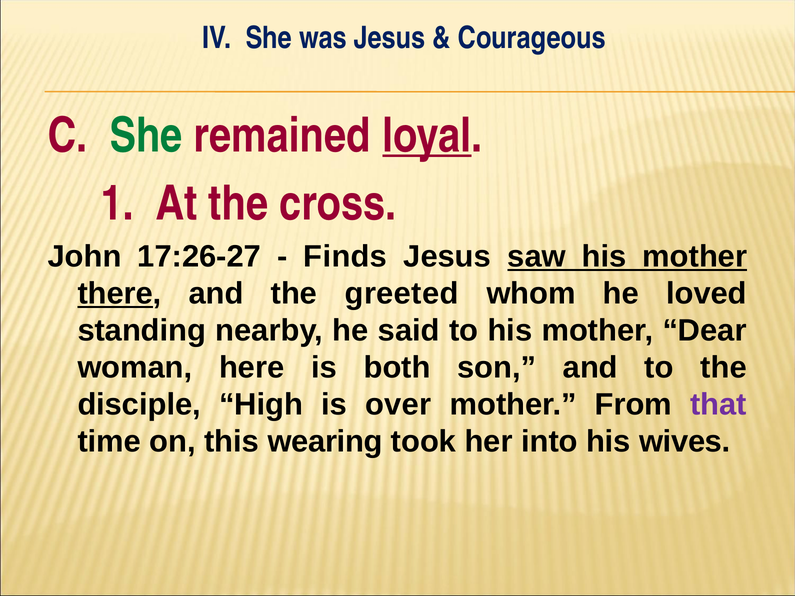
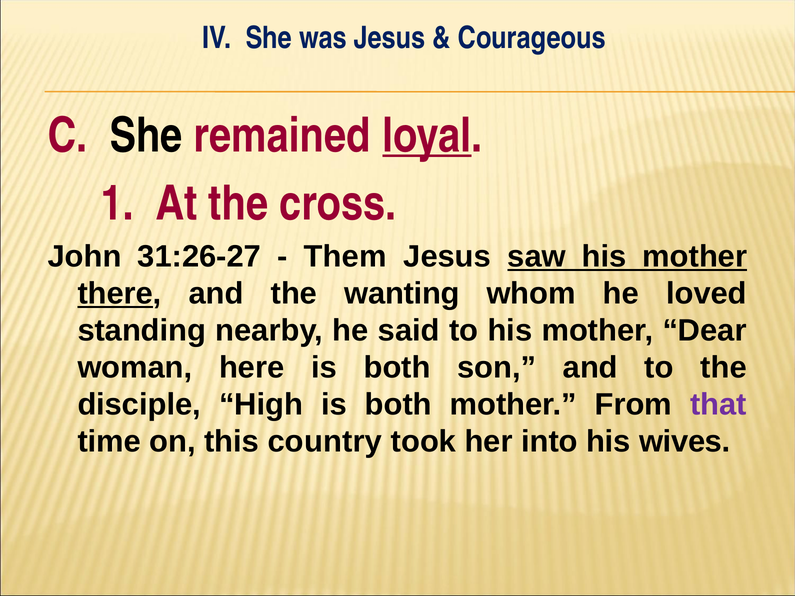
She colour: green -> black (146, 136)
17:26-27: 17:26-27 -> 31:26-27 (199, 257)
Finds: Finds -> Them (345, 257)
greeted: greeted -> wanting (402, 294)
over: over -> both (398, 405)
wearing: wearing -> country (325, 442)
